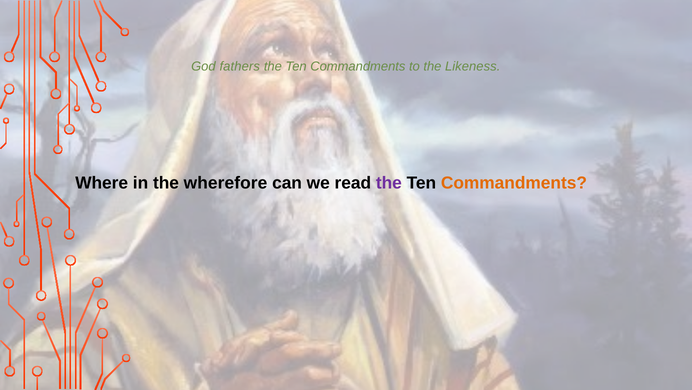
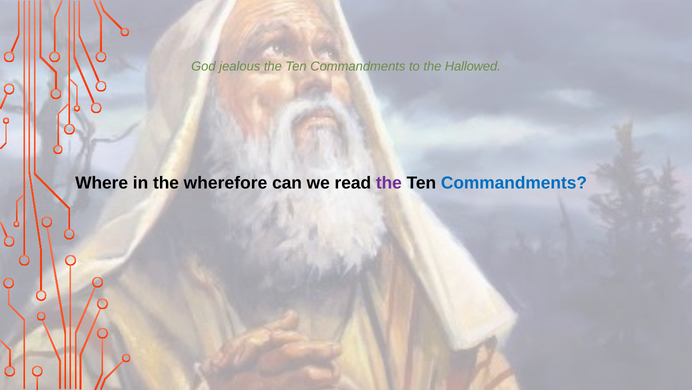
fathers: fathers -> jealous (240, 66)
Likeness: Likeness -> Hallowed (473, 66)
Commandments colour: orange -> blue (514, 183)
